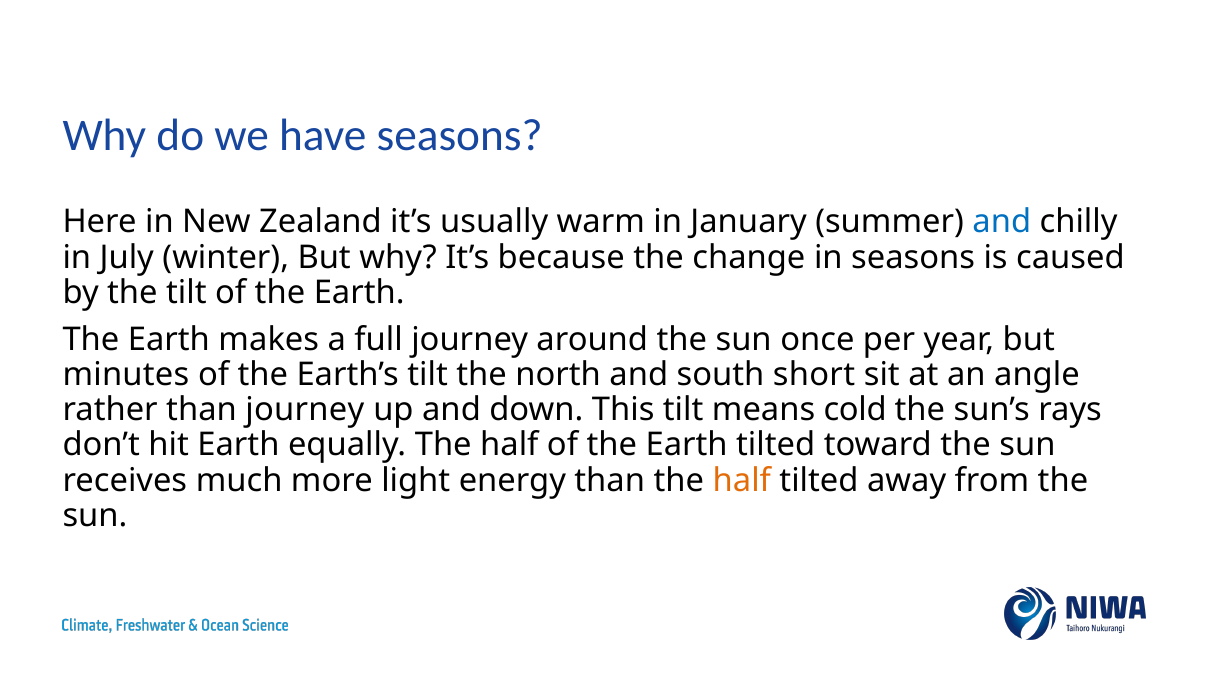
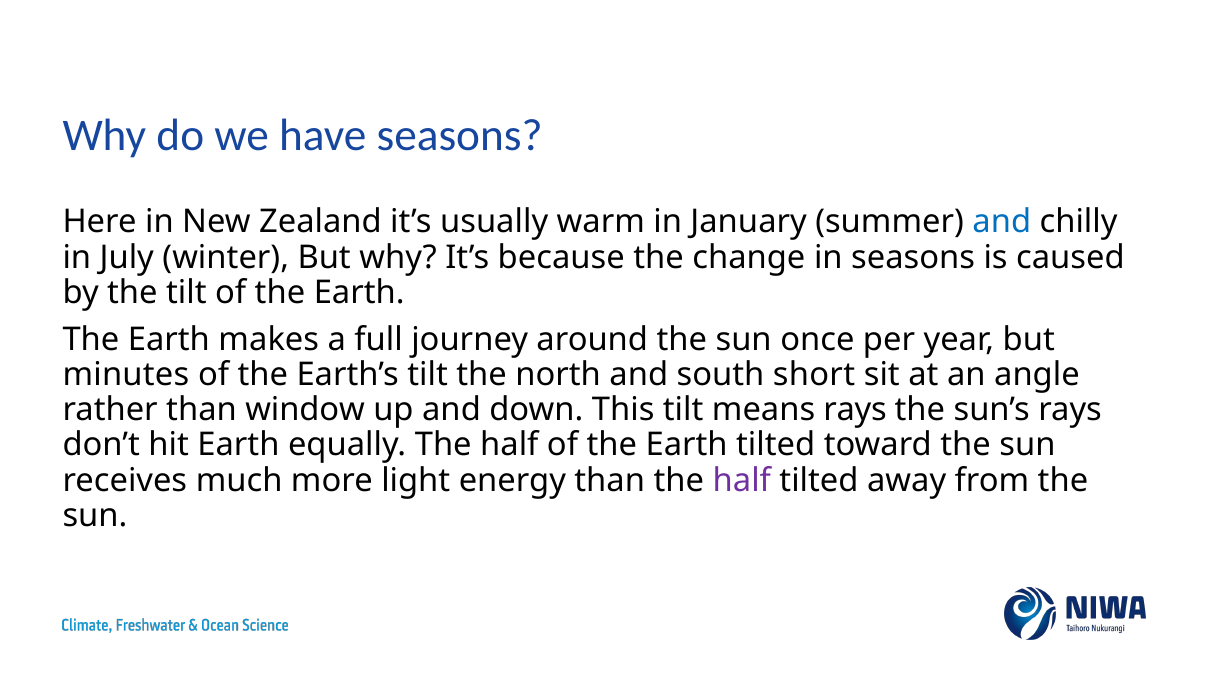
than journey: journey -> window (305, 410)
means cold: cold -> rays (855, 410)
half colour: orange -> purple (742, 481)
